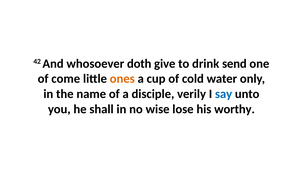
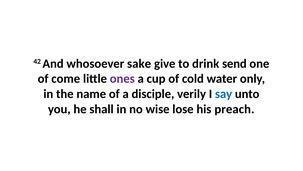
doth: doth -> sake (139, 63)
ones colour: orange -> purple (122, 79)
worthy: worthy -> preach (234, 109)
